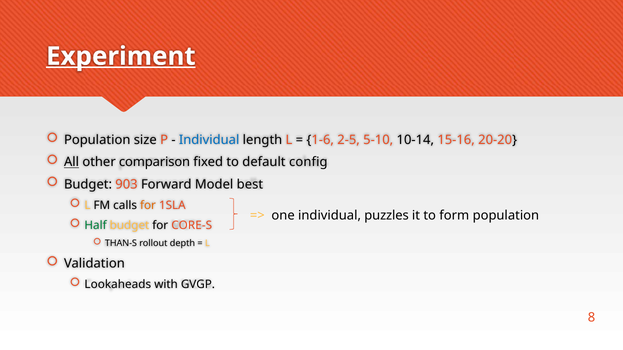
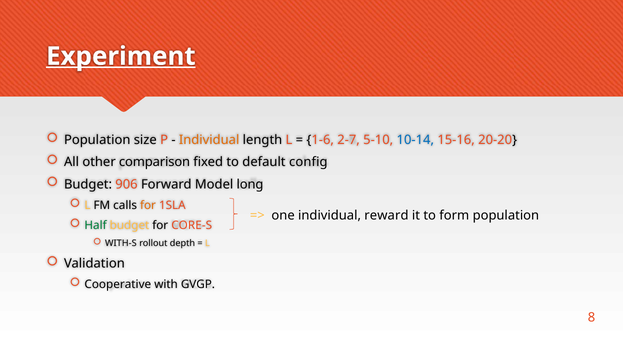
Individual colour: blue -> orange (209, 140)
2-5: 2-5 -> 2-7 (349, 140)
10-14 colour: black -> blue (415, 140)
All underline: present -> none (72, 162)
903: 903 -> 906 (127, 185)
best: best -> long (250, 185)
puzzles: puzzles -> reward (386, 216)
THAN-S: THAN-S -> WITH-S (121, 244)
Lookaheads: Lookaheads -> Cooperative (118, 285)
